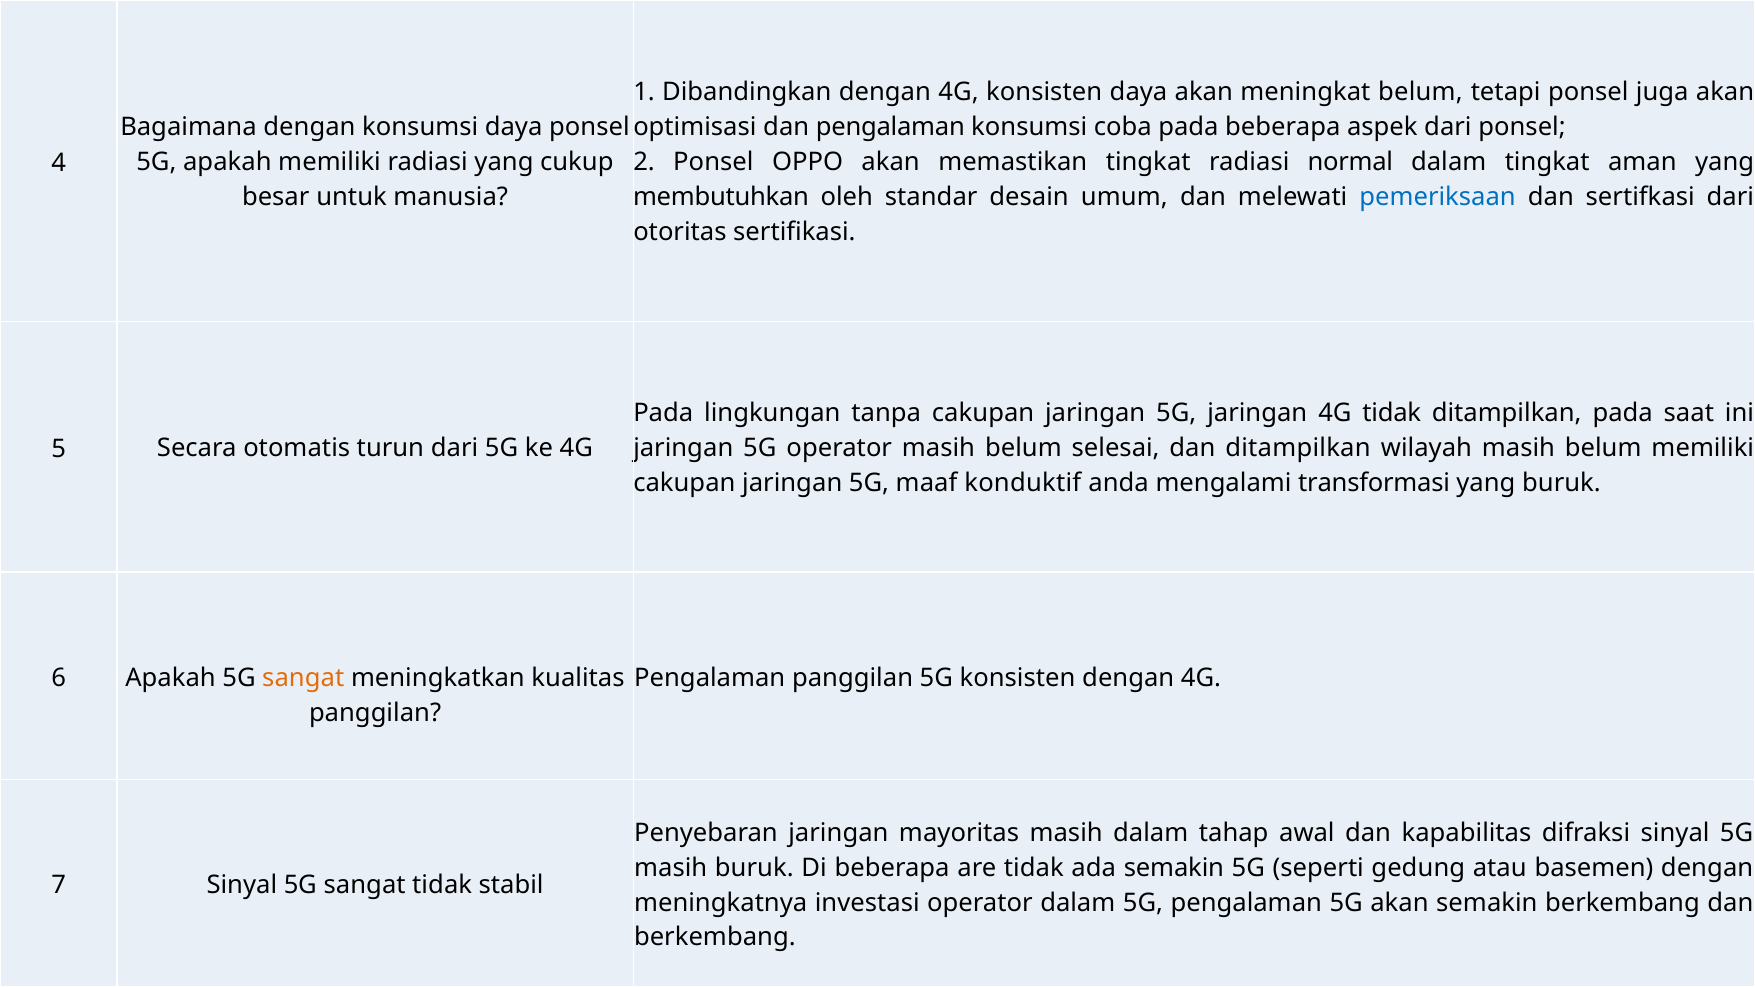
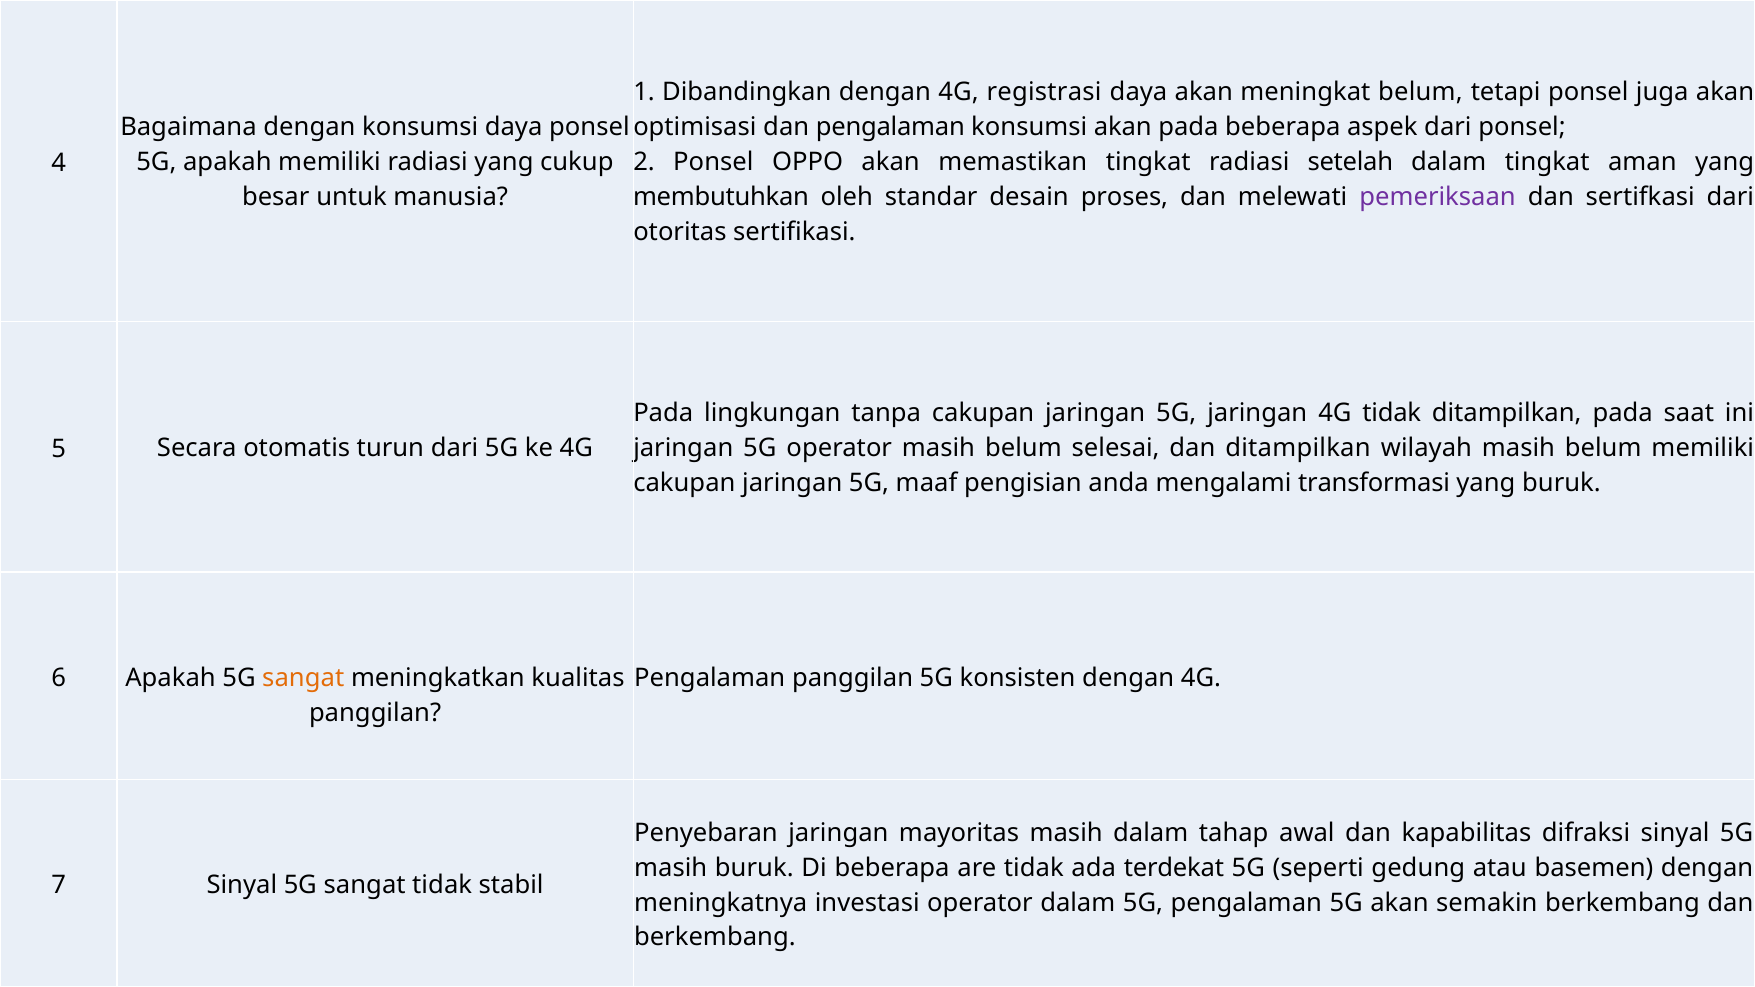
4G konsisten: konsisten -> registrasi (1044, 92)
konsumsi coba: coba -> akan (1123, 127)
normal: normal -> setelah (1350, 162)
umum: umum -> proses (1124, 197)
pemeriksaan colour: blue -> purple (1438, 197)
konduktif: konduktif -> pengisian (1023, 483)
ada semakin: semakin -> terdekat (1174, 868)
